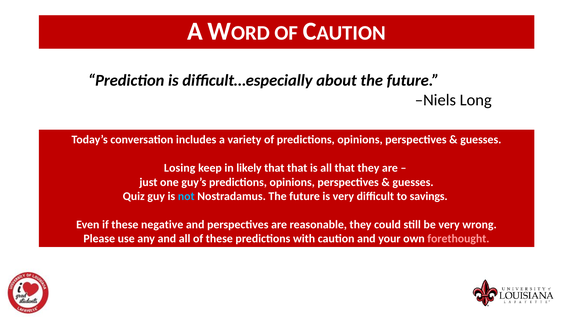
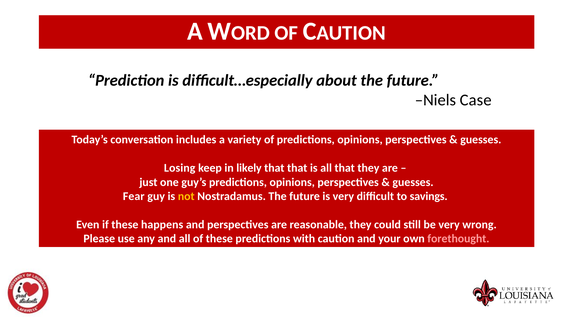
Long: Long -> Case (476, 100)
Quiz: Quiz -> Fear (134, 196)
not colour: light blue -> yellow (186, 196)
negative: negative -> happens (162, 225)
